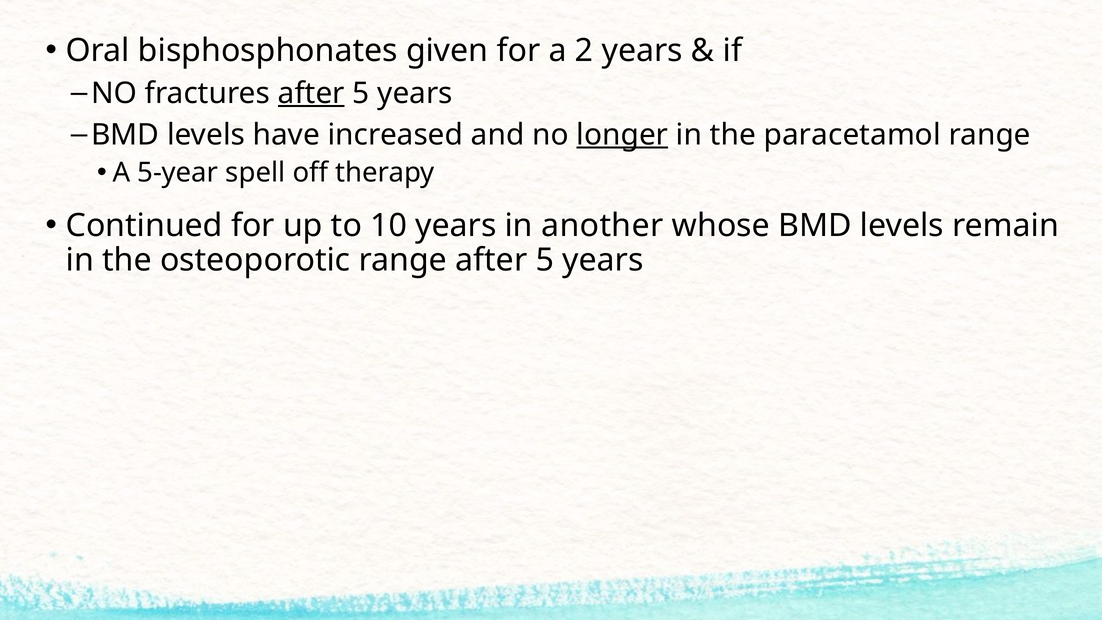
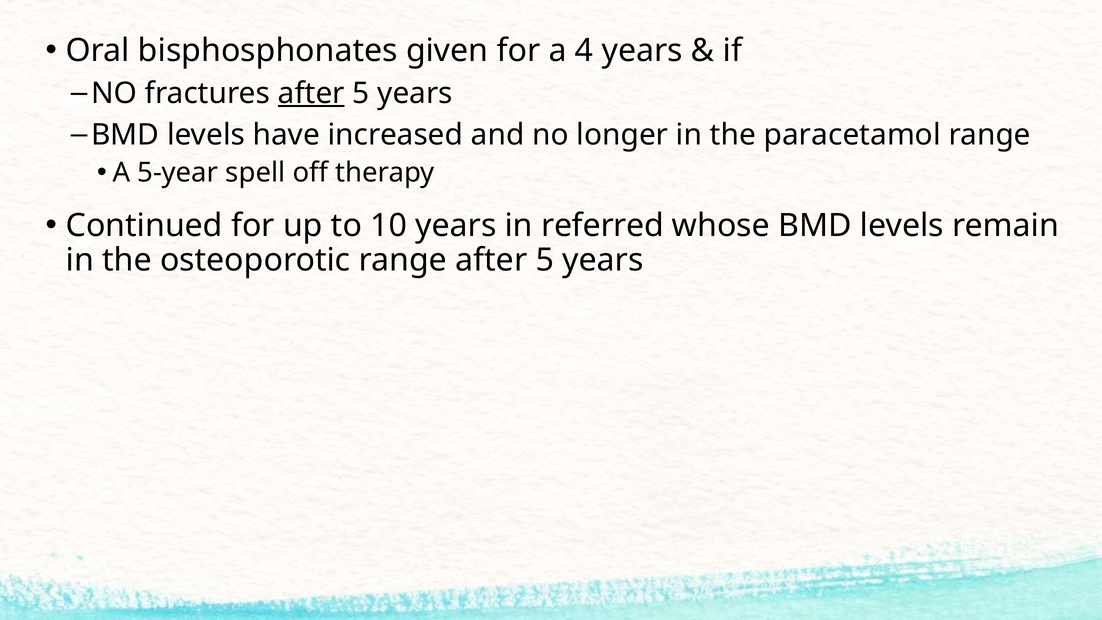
2: 2 -> 4 (584, 51)
longer underline: present -> none (622, 135)
another: another -> referred (603, 225)
